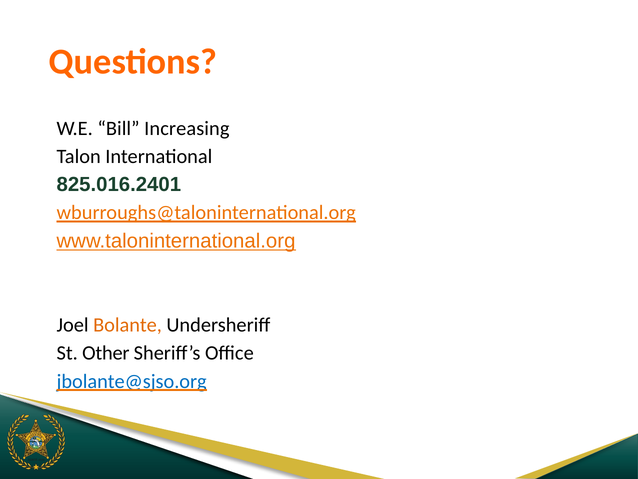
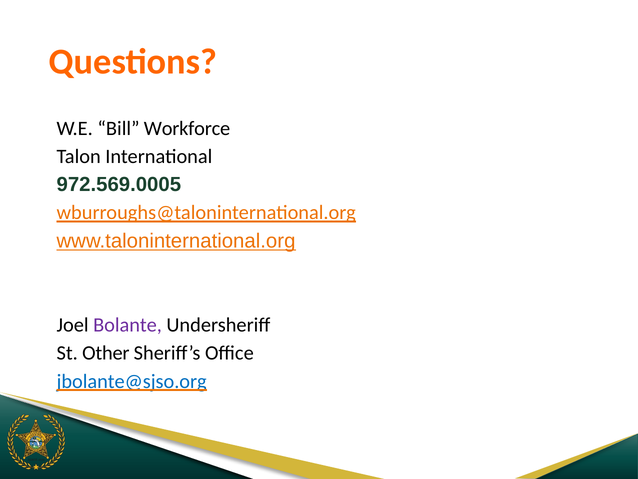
Increasing: Increasing -> Workforce (187, 128)
825.016.2401: 825.016.2401 -> 972.569.0005 (119, 184)
Bolante colour: orange -> purple (128, 325)
